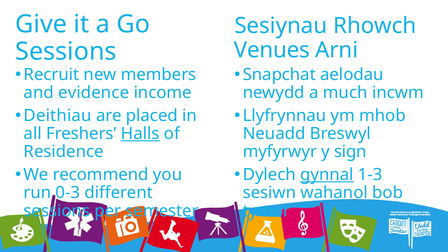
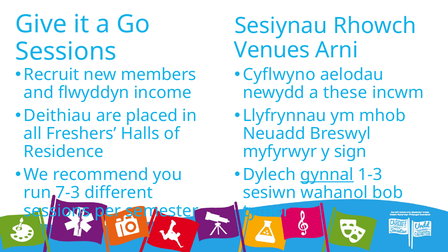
Snapchat: Snapchat -> Cyflwyno (279, 74)
evidence: evidence -> flwyddyn (94, 93)
much: much -> these (345, 93)
Halls underline: present -> none (140, 134)
0-3: 0-3 -> 7-3 (68, 193)
